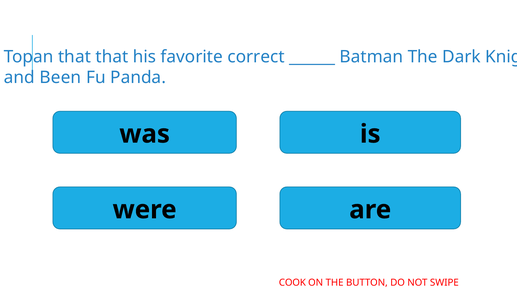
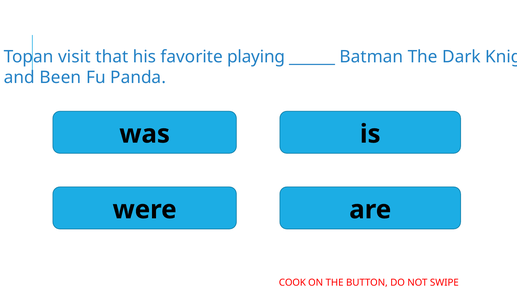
Topan that: that -> visit (74, 57)
correct: correct -> playing (256, 57)
